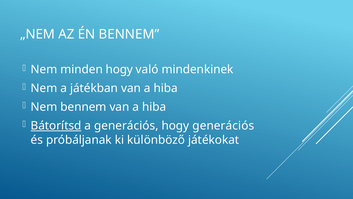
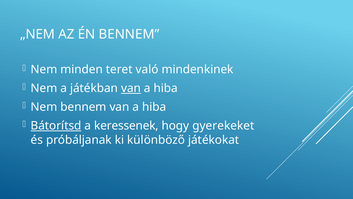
minden hogy: hogy -> teret (119, 69)
van underline: none -> present (131, 88)
a generációs: generációs -> keressenek (126, 126)
hogy generációs: generációs -> gyerekeket (223, 126)
